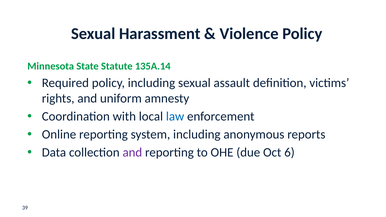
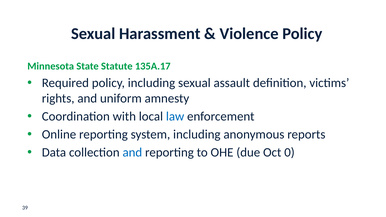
135A.14: 135A.14 -> 135A.17 (153, 66)
and colour: purple -> blue (132, 153)
6: 6 -> 0 (289, 153)
